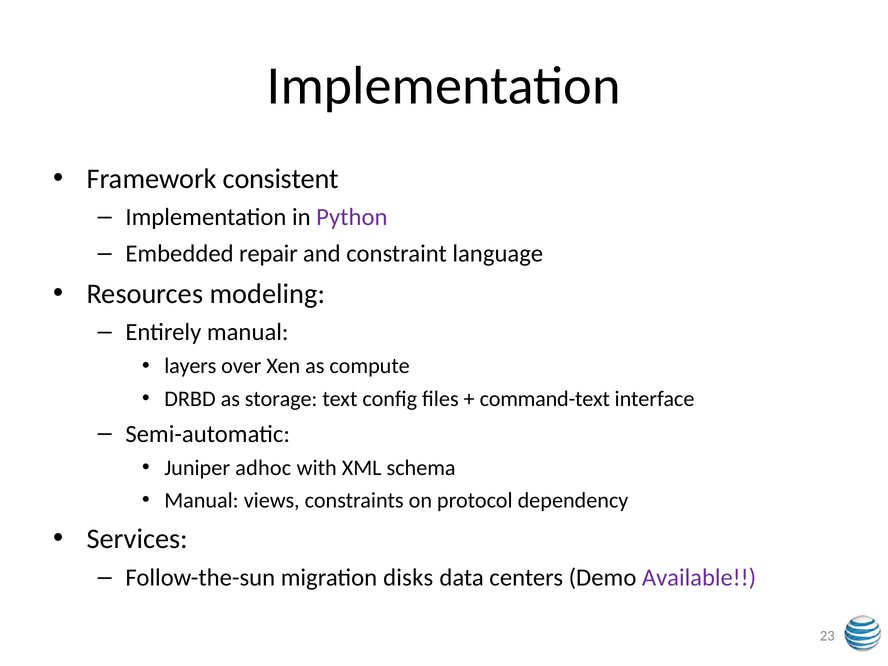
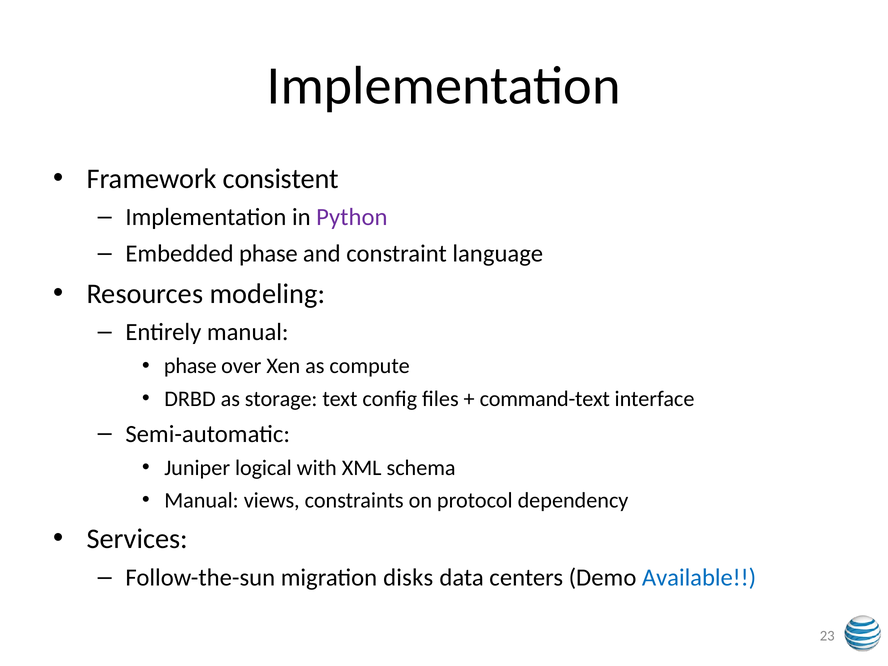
Embedded repair: repair -> phase (268, 254)
layers: layers -> phase (190, 366)
adhoc: adhoc -> logical (263, 468)
Available colour: purple -> blue (699, 577)
